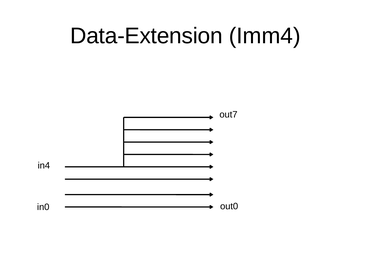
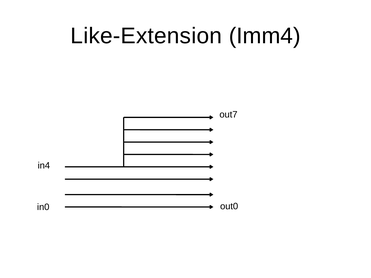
Data-Extension: Data-Extension -> Like-Extension (146, 36)
